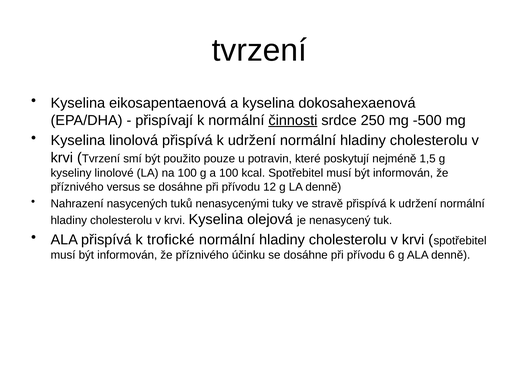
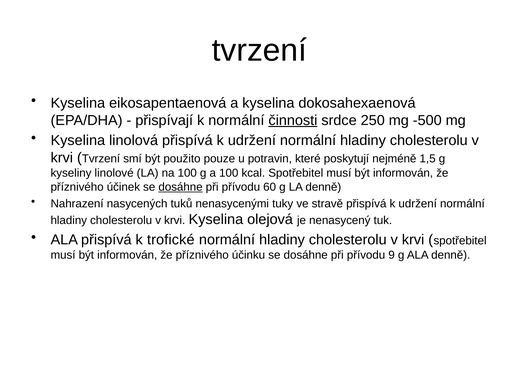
versus: versus -> účinek (123, 187)
dosáhne underline: none -> present (181, 187)
12: 12 -> 60 (270, 187)
6: 6 -> 9 (392, 255)
